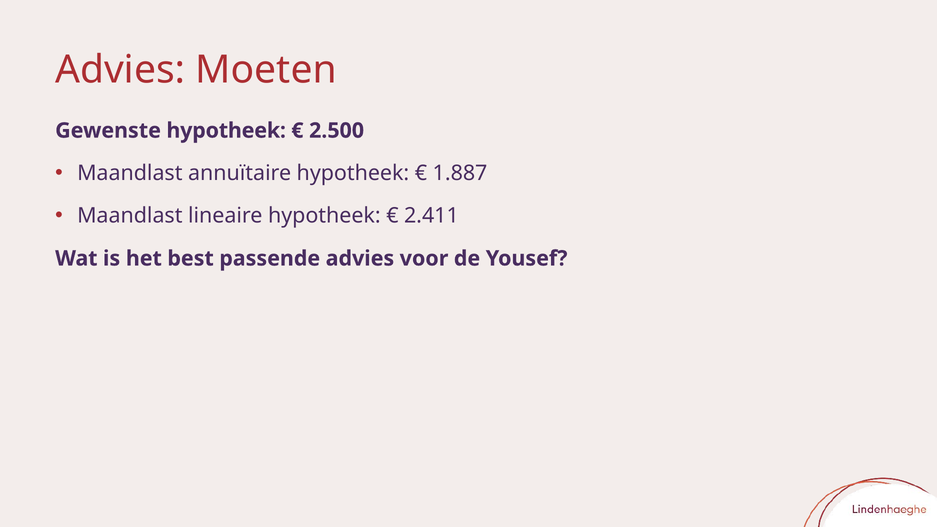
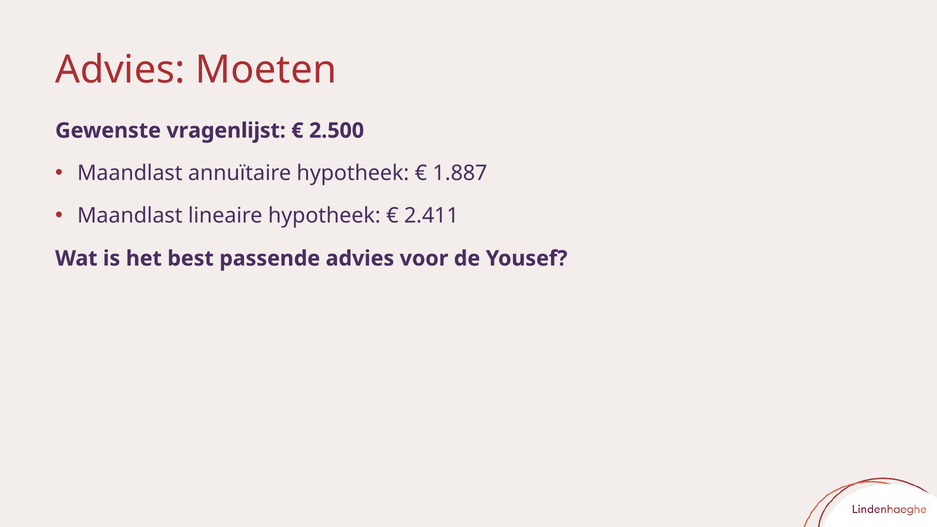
Gewenste hypotheek: hypotheek -> vragenlijst (226, 131)
